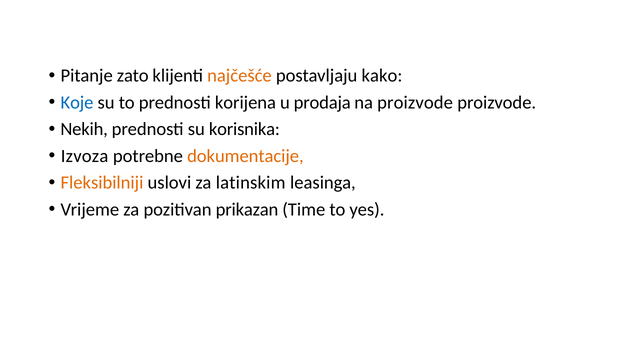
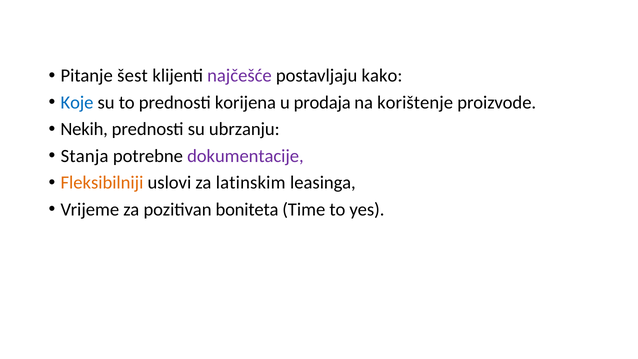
zato: zato -> šest (133, 76)
najčešće colour: orange -> purple (239, 76)
na proizvode: proizvode -> korištenje (415, 102)
korisnika: korisnika -> ubrzanju (244, 129)
Izvoza: Izvoza -> Stanja (85, 156)
dokumentacije colour: orange -> purple (245, 156)
prikazan: prikazan -> boniteta (247, 209)
